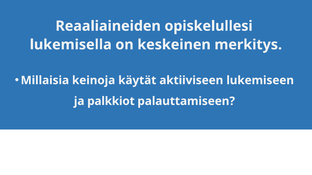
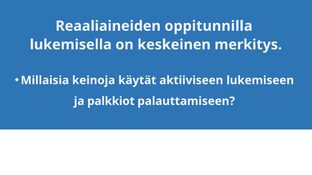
opiskelullesi: opiskelullesi -> oppitunnilla (208, 26)
